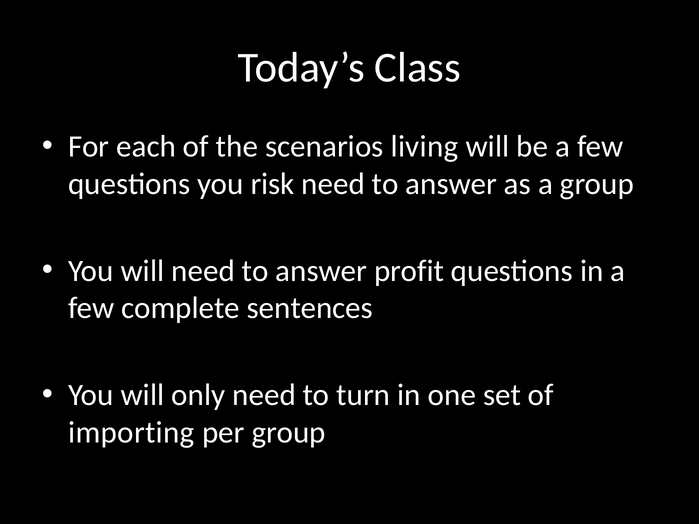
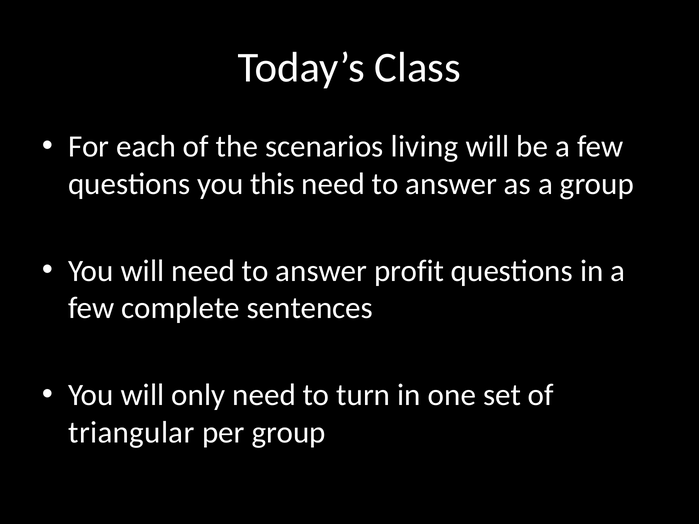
risk: risk -> this (273, 184)
importing: importing -> triangular (131, 433)
